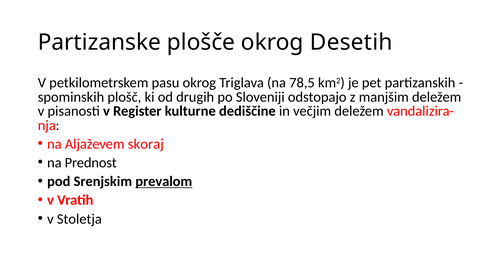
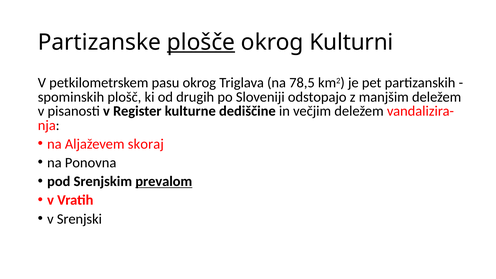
plošče underline: none -> present (201, 42)
Desetih: Desetih -> Kulturni (351, 42)
Prednost: Prednost -> Ponovna (91, 163)
Stoletja: Stoletja -> Srenjski (79, 219)
